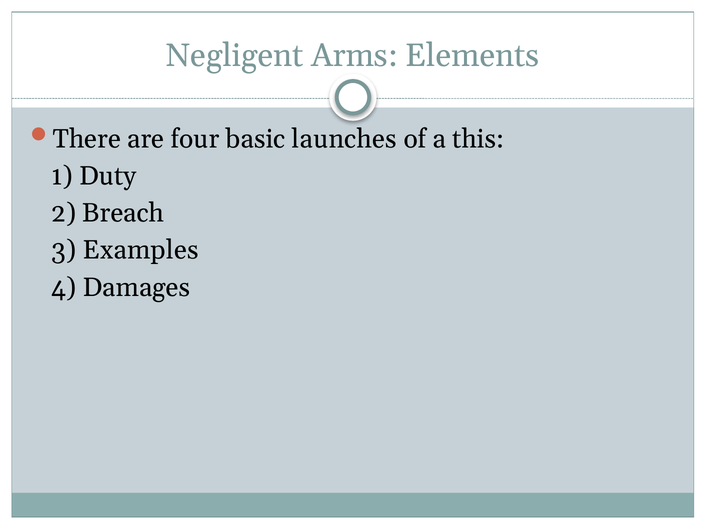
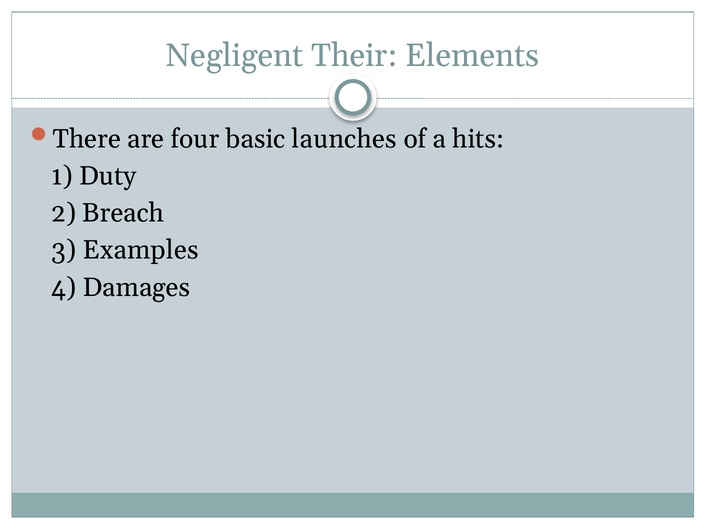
Arms: Arms -> Their (354, 56)
this: this -> hits (478, 139)
